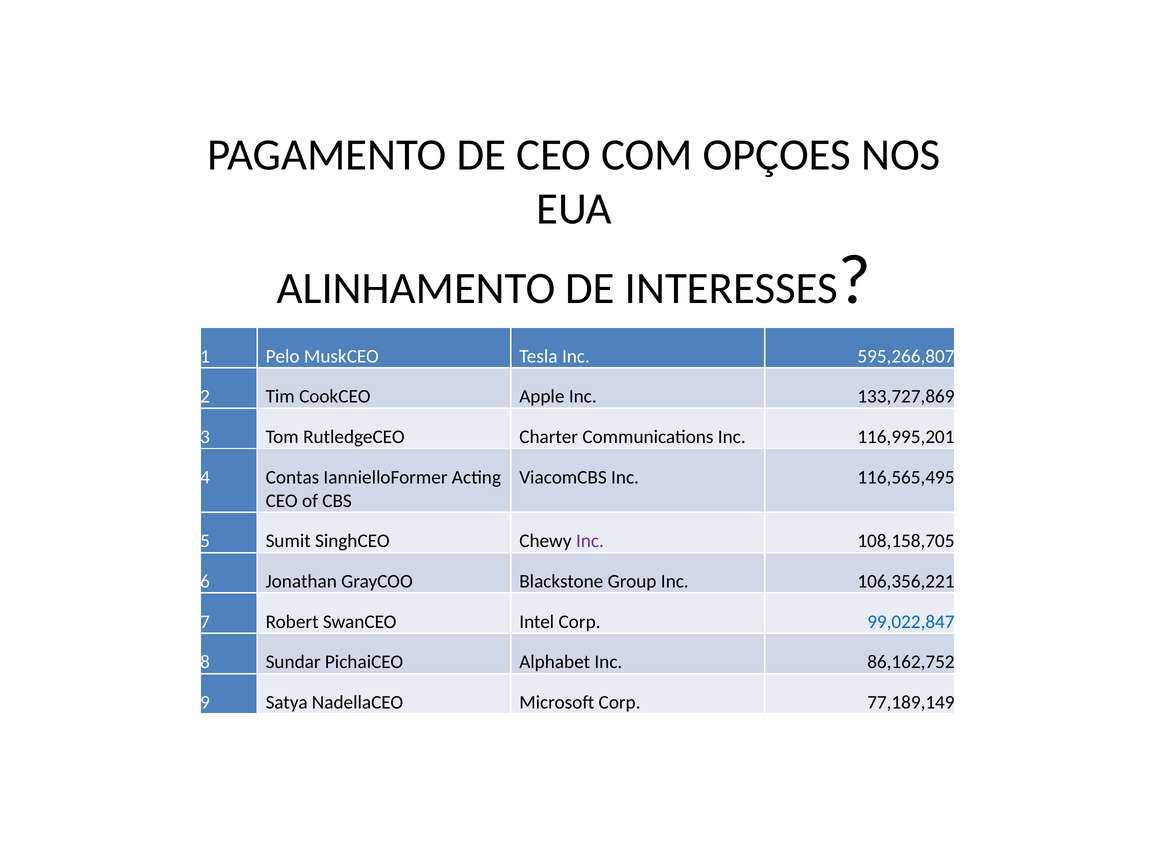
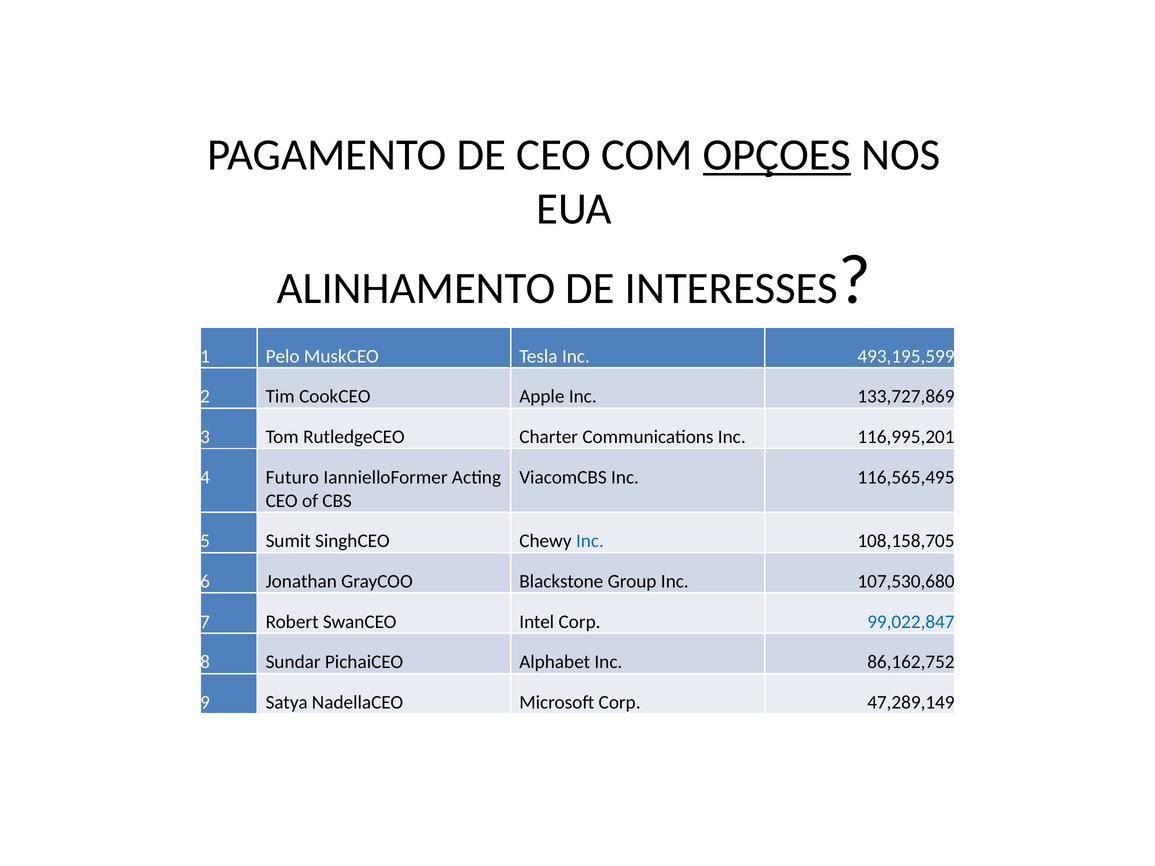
OPÇOES underline: none -> present (777, 155)
595,266,807: 595,266,807 -> 493,195,599 (906, 356)
Contas: Contas -> Futuro (292, 477)
Inc colour: purple -> blue (590, 541)
106,356,221: 106,356,221 -> 107,530,680 (906, 582)
77,189,149: 77,189,149 -> 47,289,149 (911, 703)
